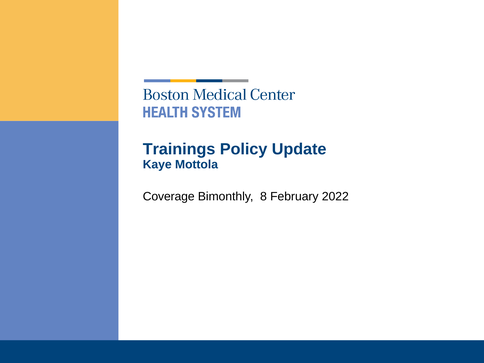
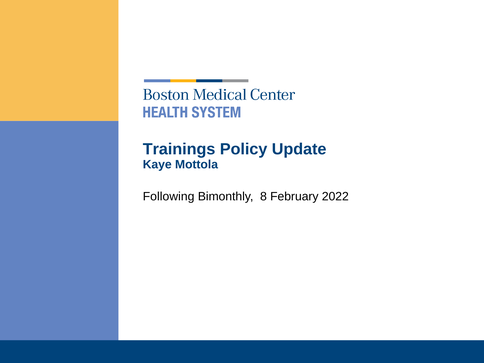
Coverage: Coverage -> Following (169, 197)
